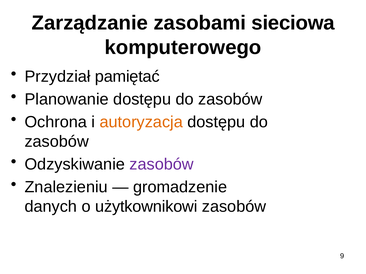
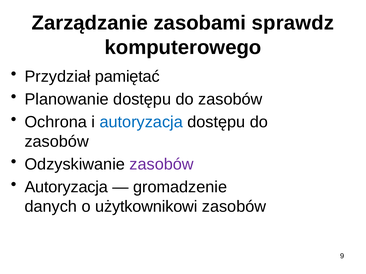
sieciowa: sieciowa -> sprawdz (293, 23)
autoryzacja colour: orange -> blue (141, 122)
Znalezieniu: Znalezieniu -> Autoryzacja (66, 187)
